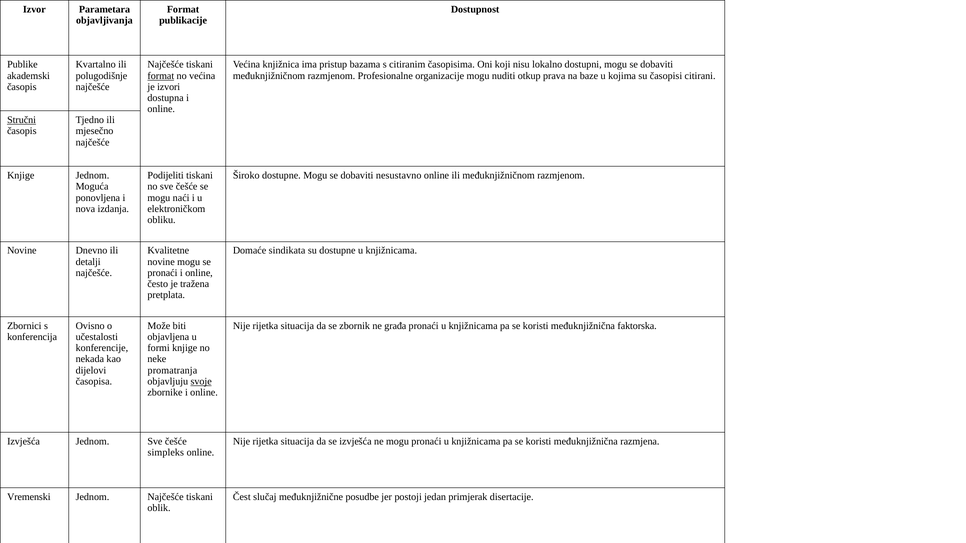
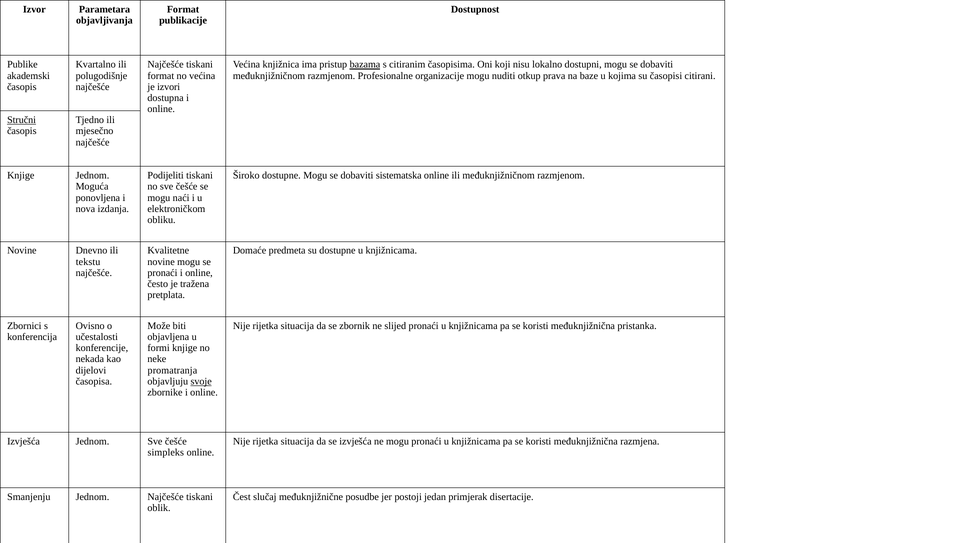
bazama underline: none -> present (365, 65)
format underline: present -> none (161, 76)
nesustavno: nesustavno -> sistematska (399, 176)
sindikata: sindikata -> predmeta (287, 251)
detalji: detalji -> tekstu (88, 262)
građa: građa -> slijed (395, 326)
faktorska: faktorska -> pristanka (637, 326)
Vremenski: Vremenski -> Smanjenju (29, 497)
